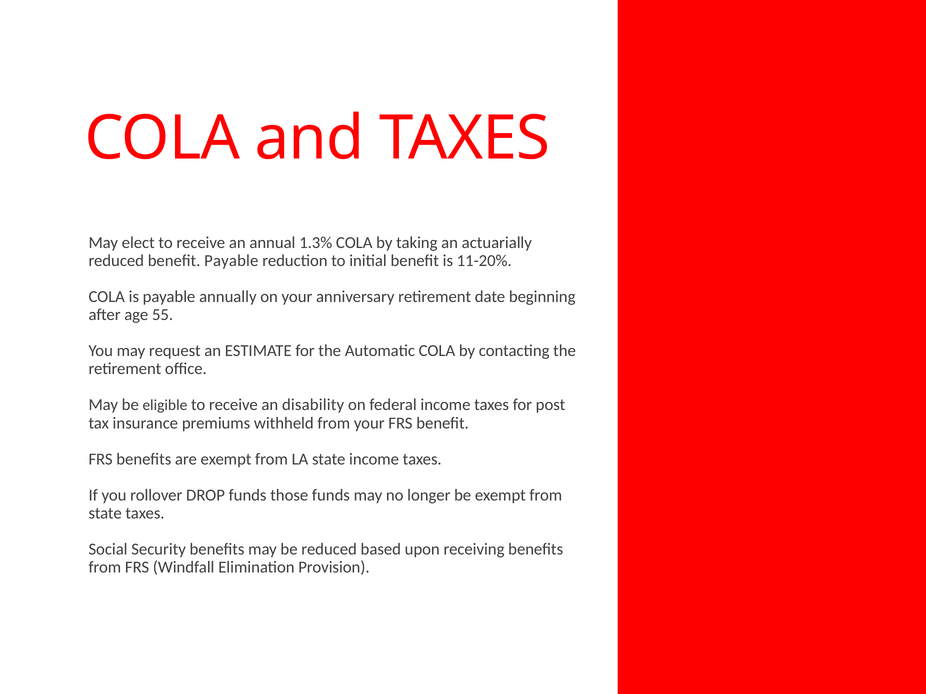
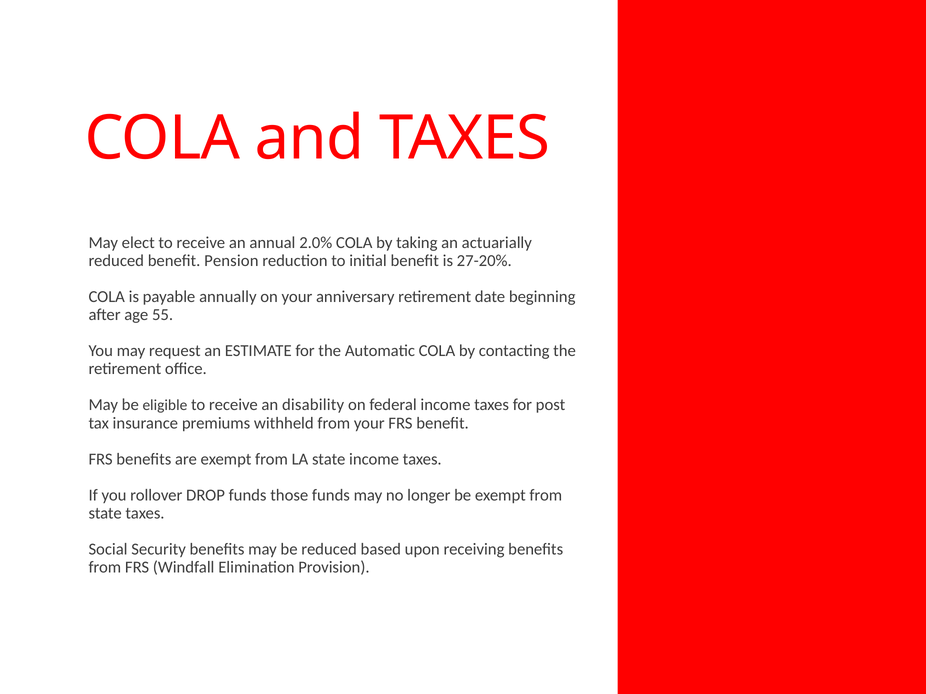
1.3%: 1.3% -> 2.0% (316, 243)
benefit Payable: Payable -> Pension (231, 261)
11-20%: 11-20% -> 27-20% (484, 261)
